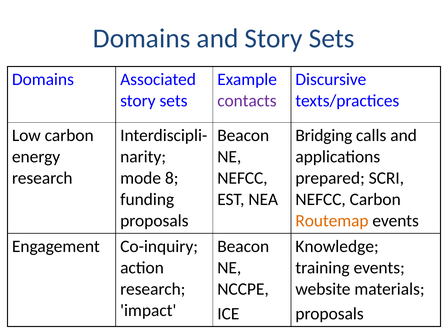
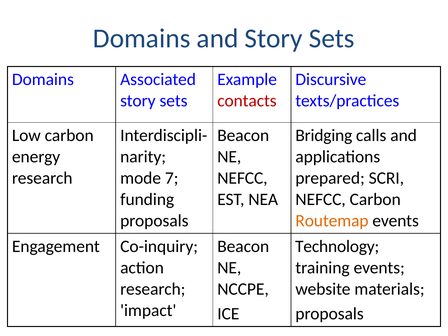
contacts colour: purple -> red (247, 101)
8: 8 -> 7 (172, 178)
Knowledge: Knowledge -> Technology (337, 246)
